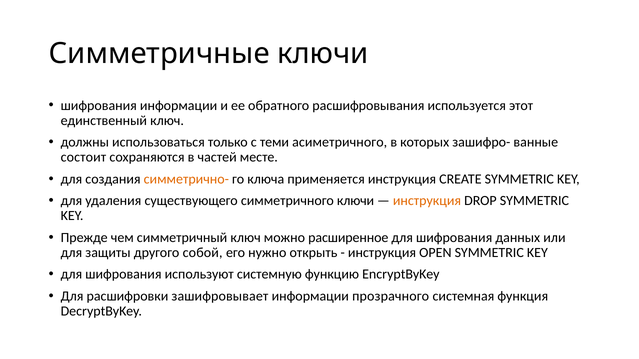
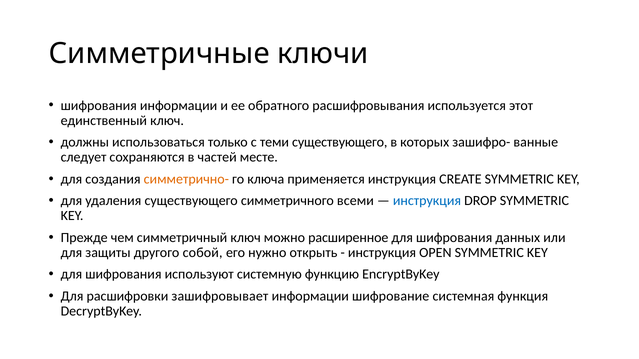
теми асиметричного: асиметричного -> существующего (340, 142)
состоит: состоит -> следует (84, 157)
симметричного ключи: ключи -> всеми (355, 201)
инструкция colour: orange -> blue (427, 201)
прозрачного: прозрачного -> шифрование (391, 296)
